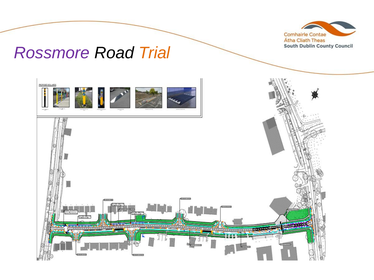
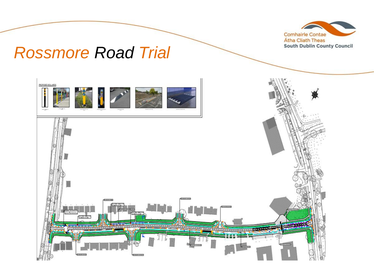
Rossmore colour: purple -> orange (52, 53)
